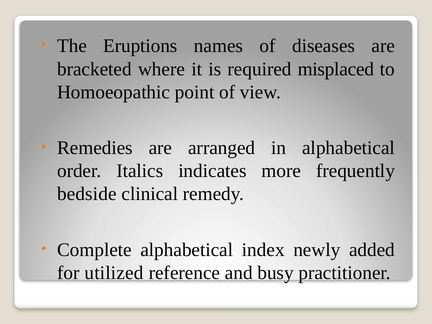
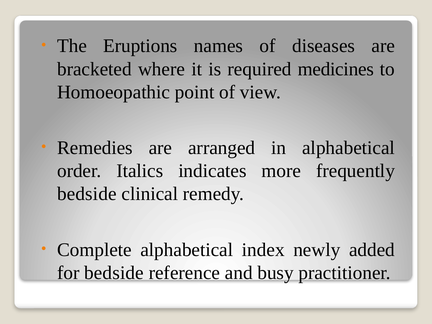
misplaced: misplaced -> medicines (336, 69)
for utilized: utilized -> bedside (114, 273)
